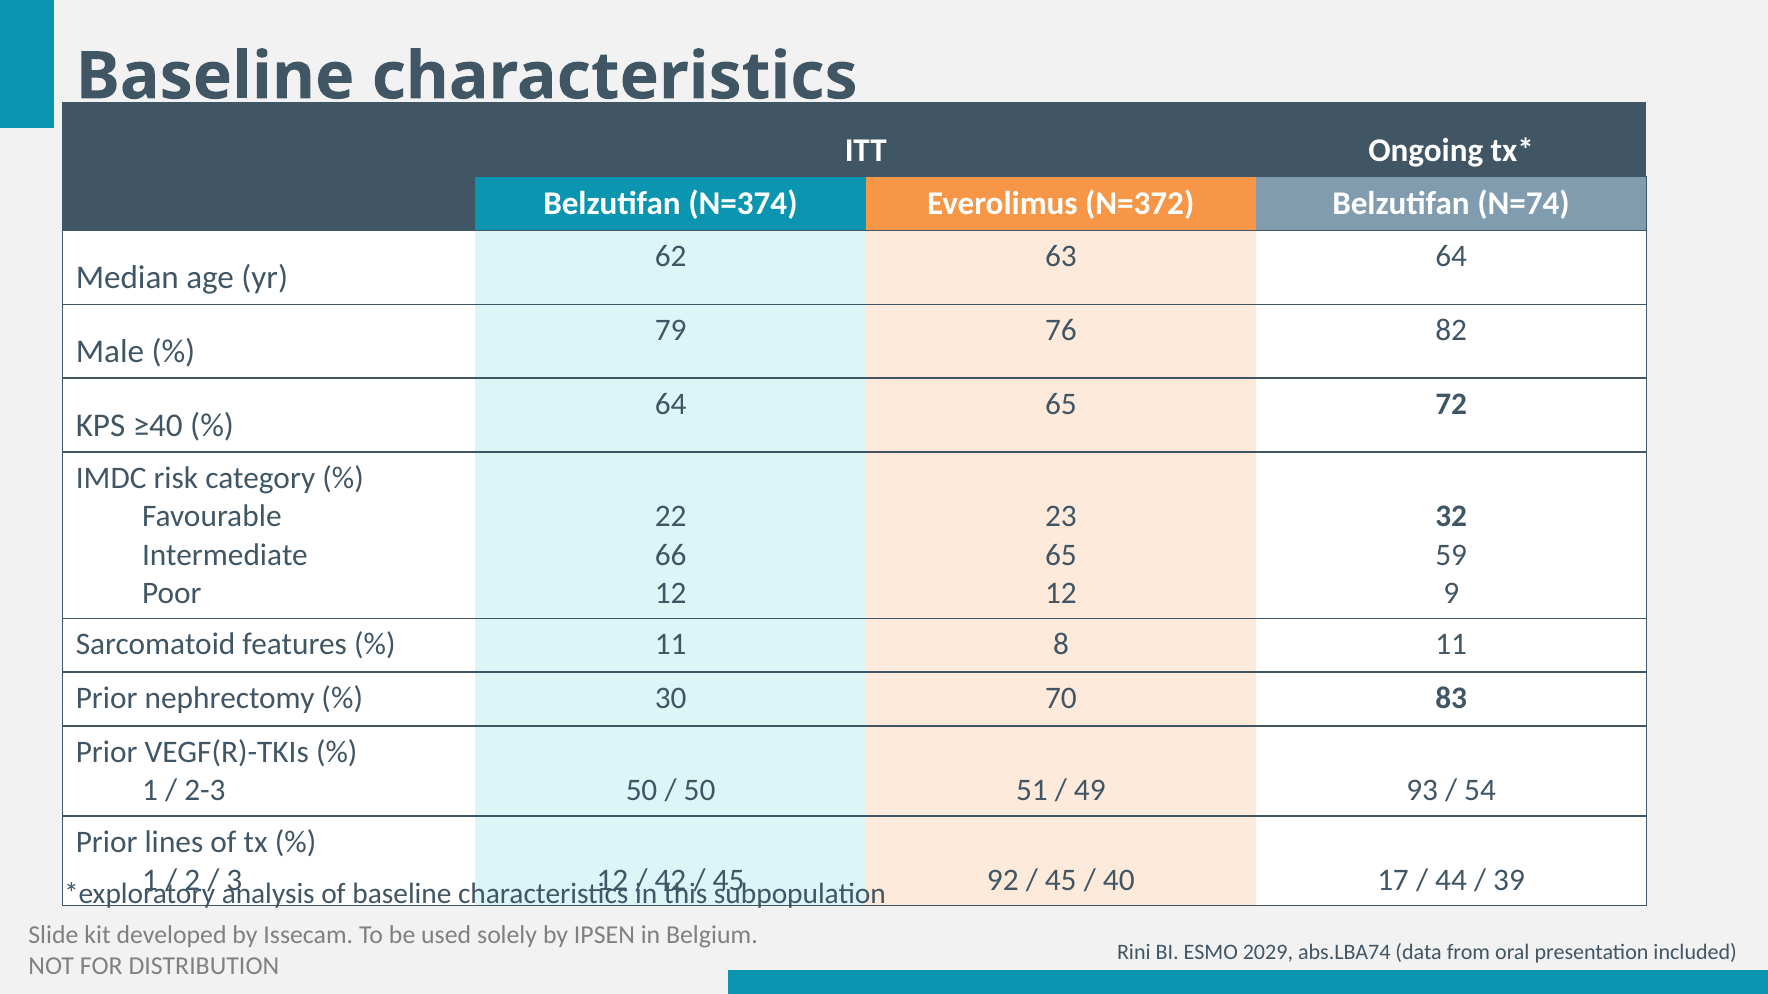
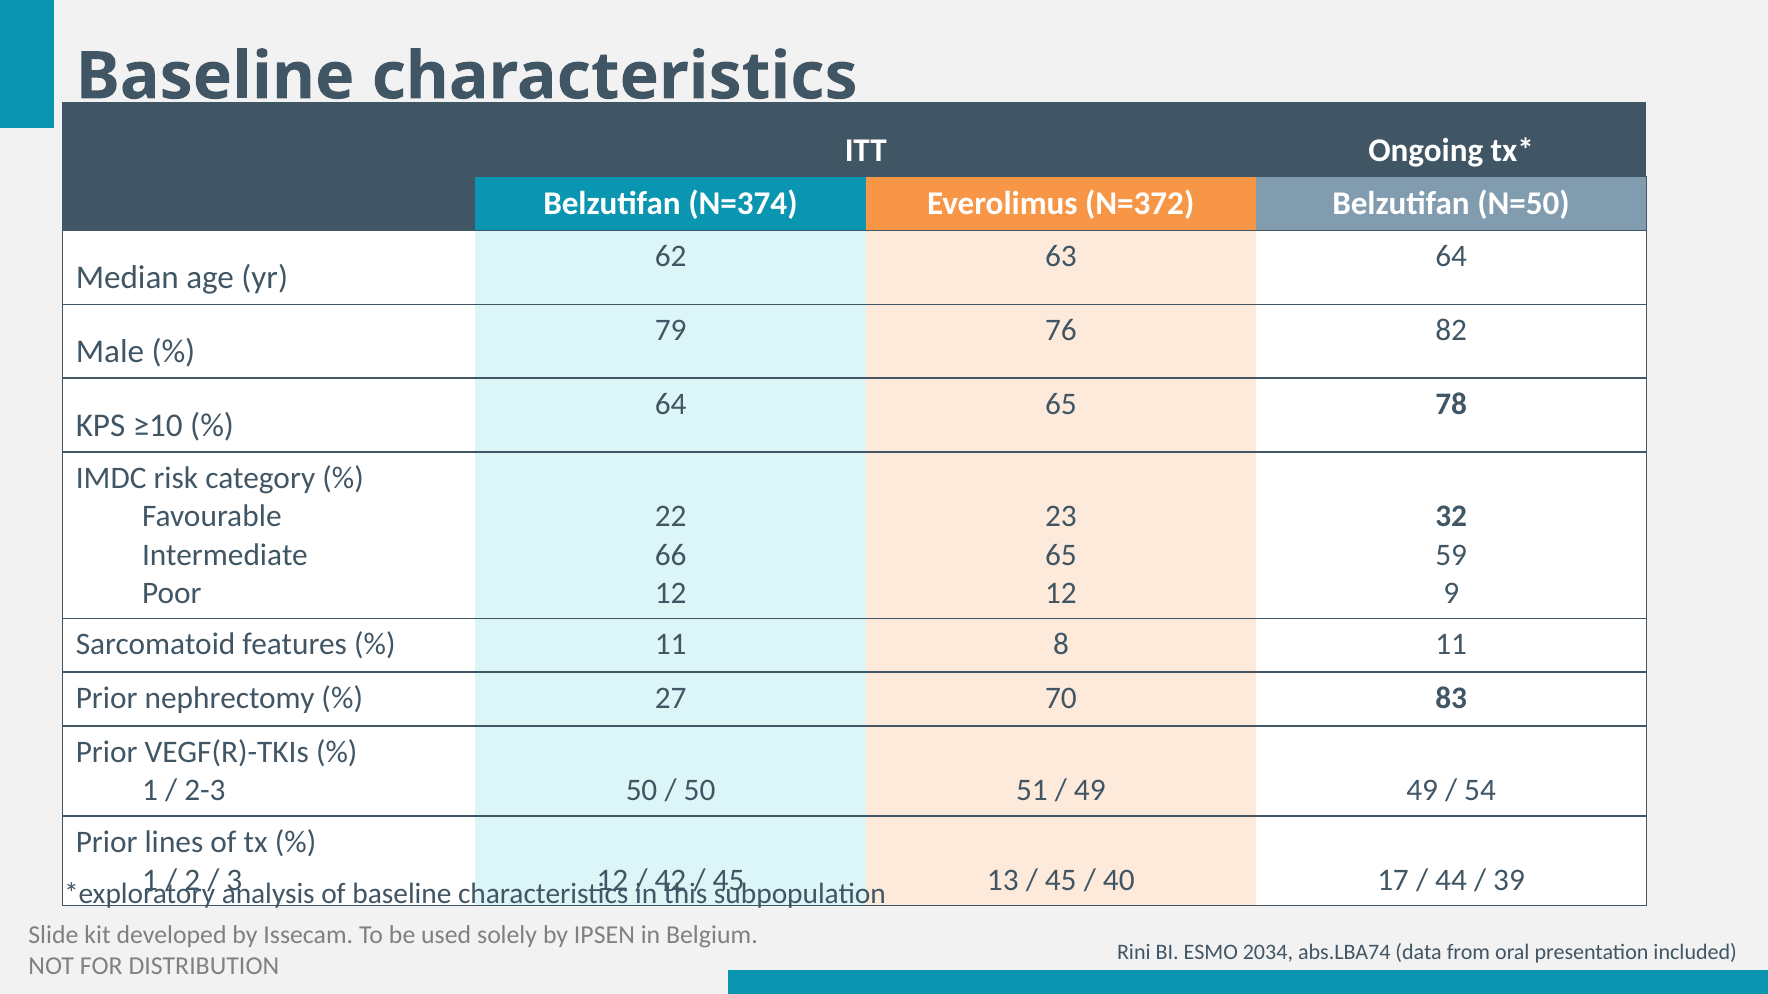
N=74: N=74 -> N=50 (1524, 204)
72: 72 -> 78 (1451, 405)
≥40: ≥40 -> ≥10 (158, 426)
30: 30 -> 27 (671, 699)
49 93: 93 -> 49 (1422, 791)
92: 92 -> 13 (1003, 881)
2029: 2029 -> 2034 (1268, 953)
